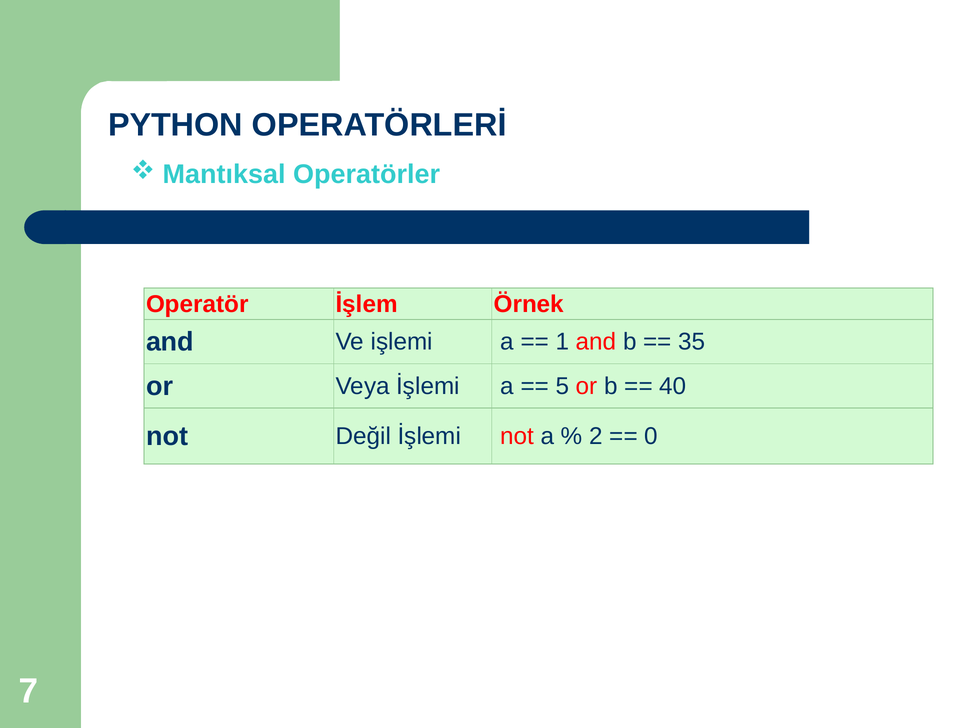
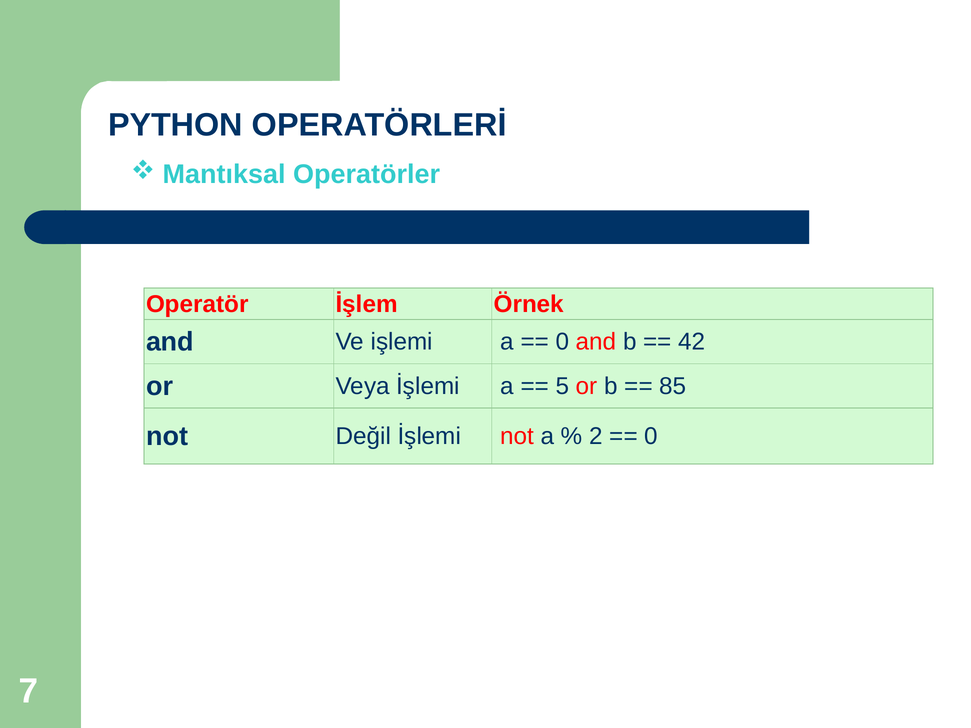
1: 1 -> 0 (562, 342)
35: 35 -> 42 (692, 342)
40: 40 -> 85 (673, 386)
